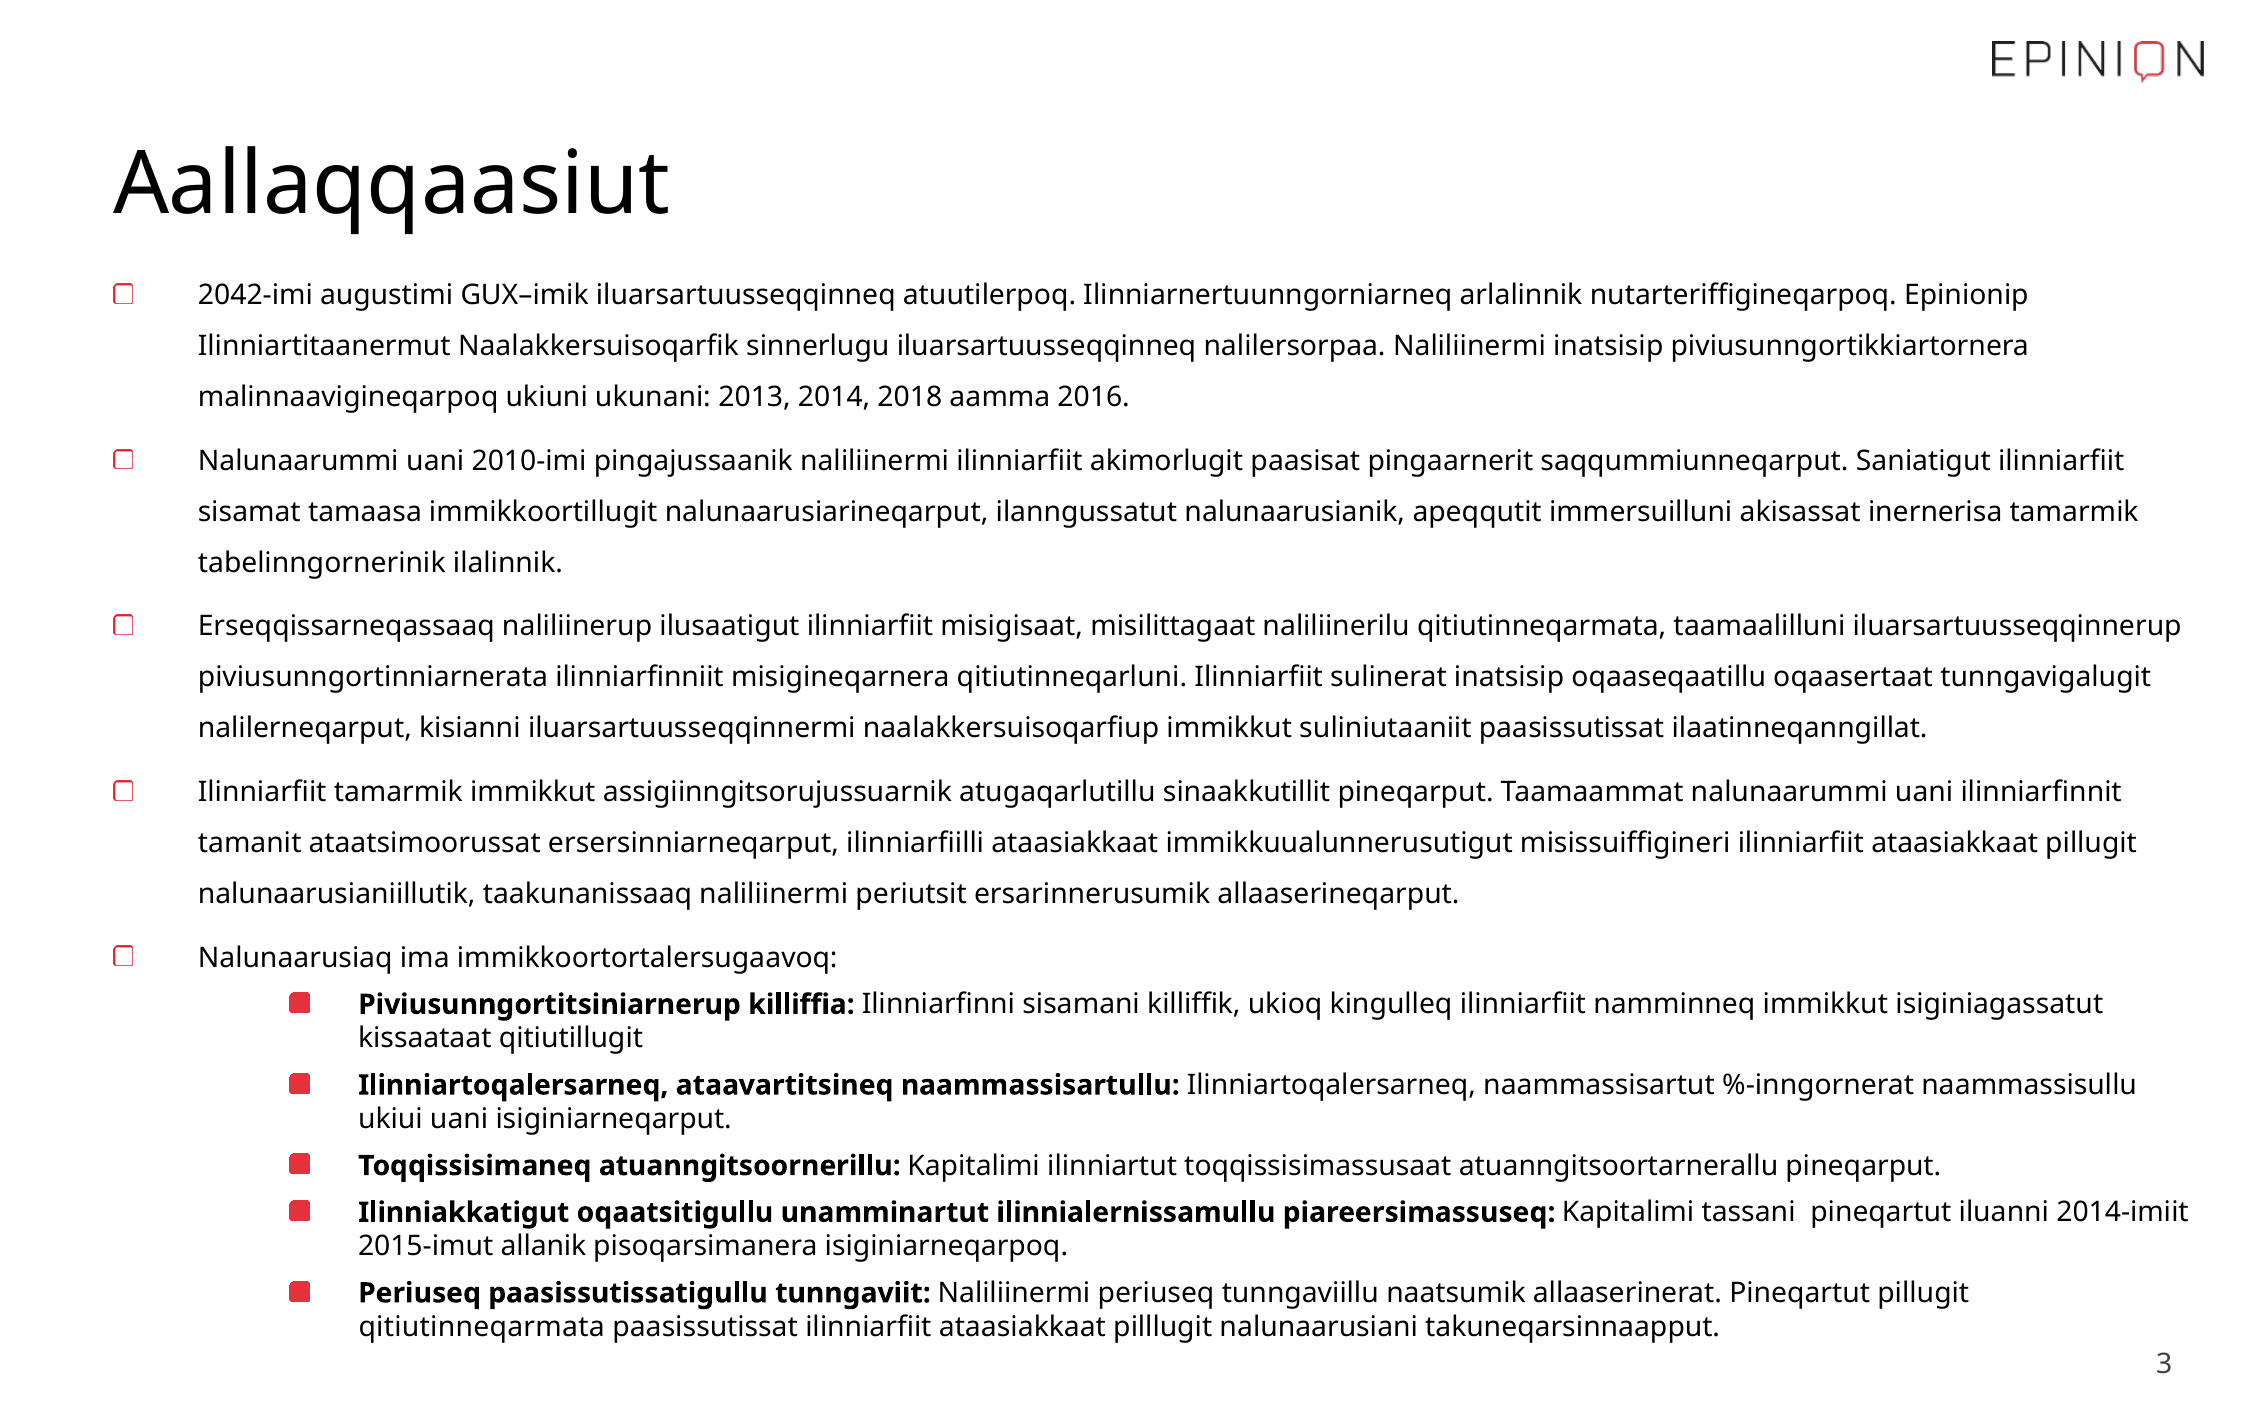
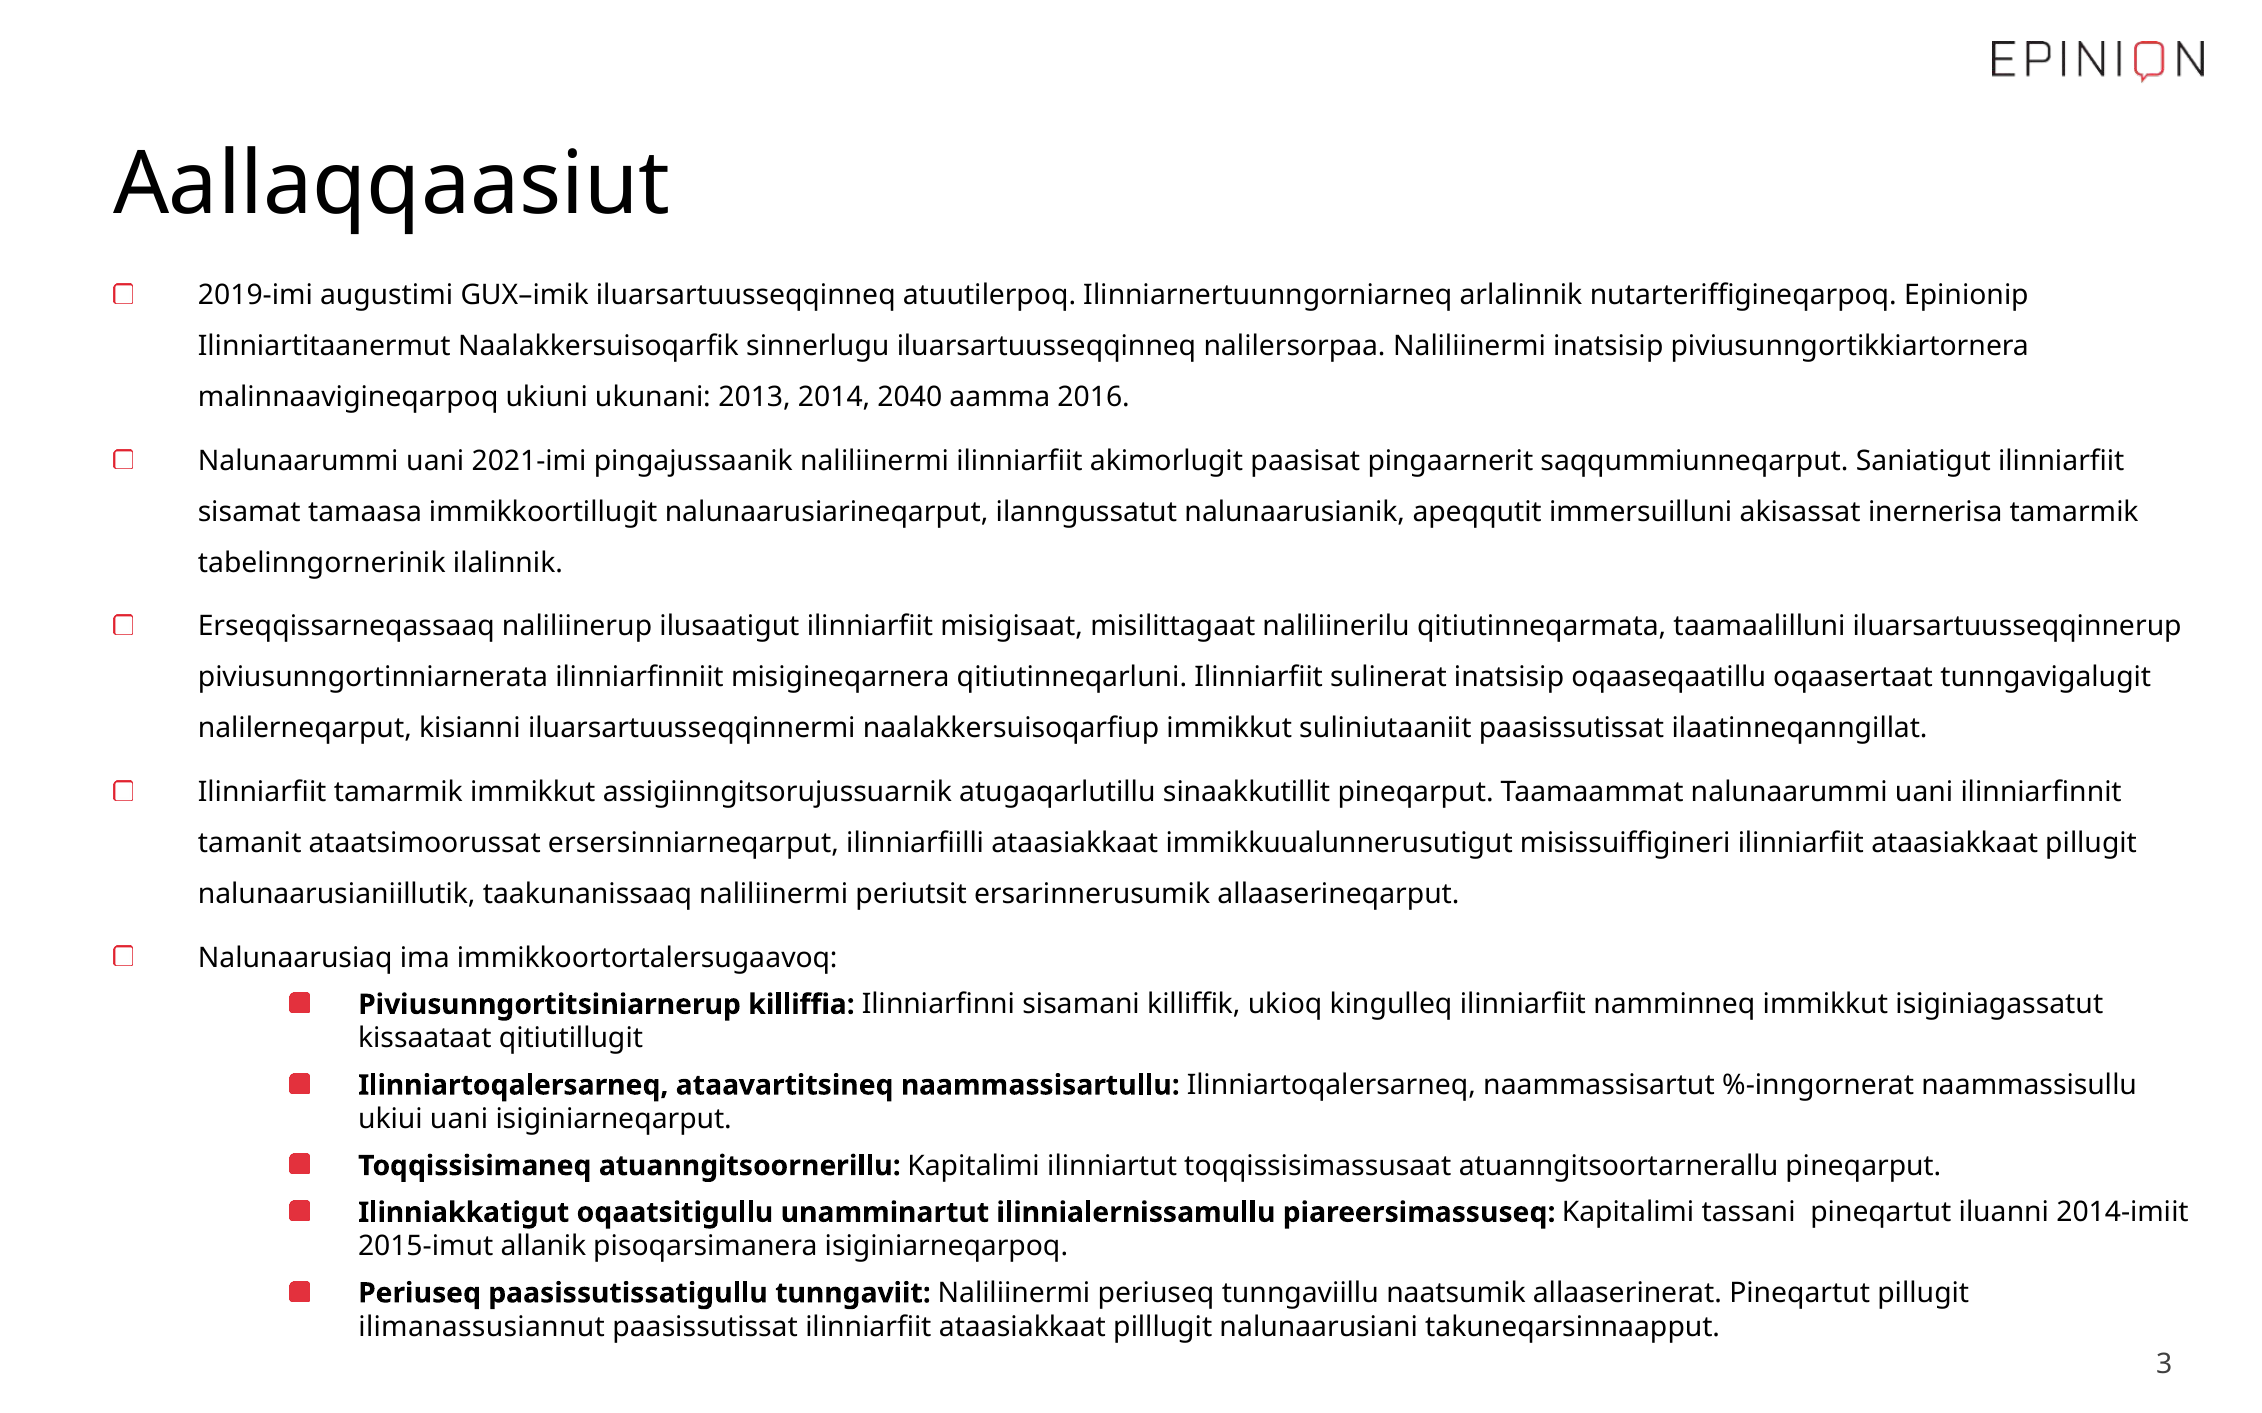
2042-imi: 2042-imi -> 2019-imi (255, 295)
2018: 2018 -> 2040 (910, 398)
2010-imi: 2010-imi -> 2021-imi (529, 461)
qitiutinneqarmata: qitiutinneqarmata -> ilimanassusiannut (482, 1328)
